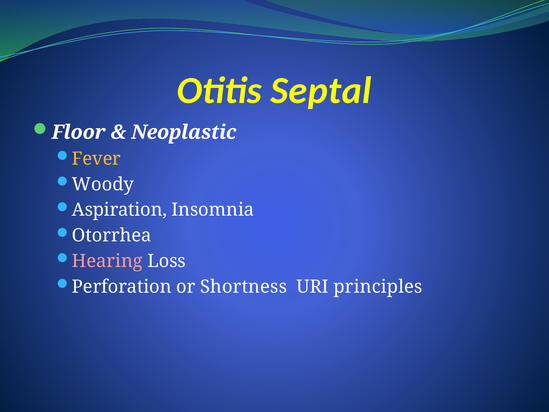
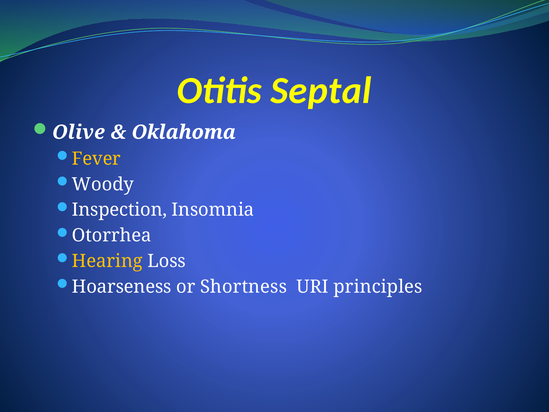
Floor: Floor -> Olive (78, 132)
Neoplastic: Neoplastic -> Oklahoma (184, 132)
Aspiration: Aspiration -> Inspection (119, 210)
Hearing colour: pink -> yellow (107, 261)
Perforation: Perforation -> Hoarseness (122, 287)
